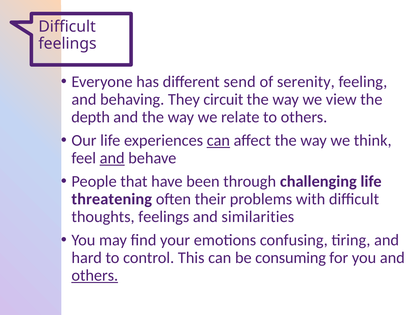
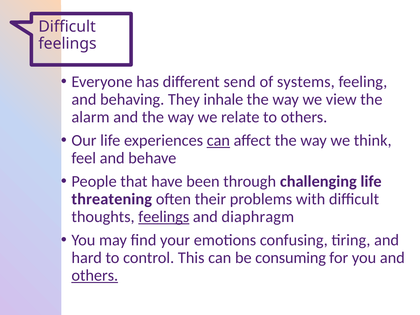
serenity: serenity -> systems (306, 82)
circuit: circuit -> inhale (223, 99)
depth: depth -> alarm (91, 117)
and underline: present -> none (112, 158)
feelings underline: none -> present (164, 217)
similarities: similarities -> diaphragm (258, 217)
